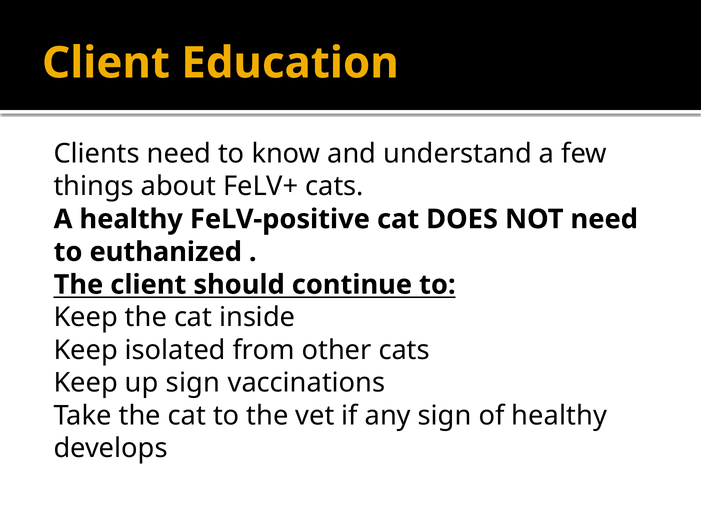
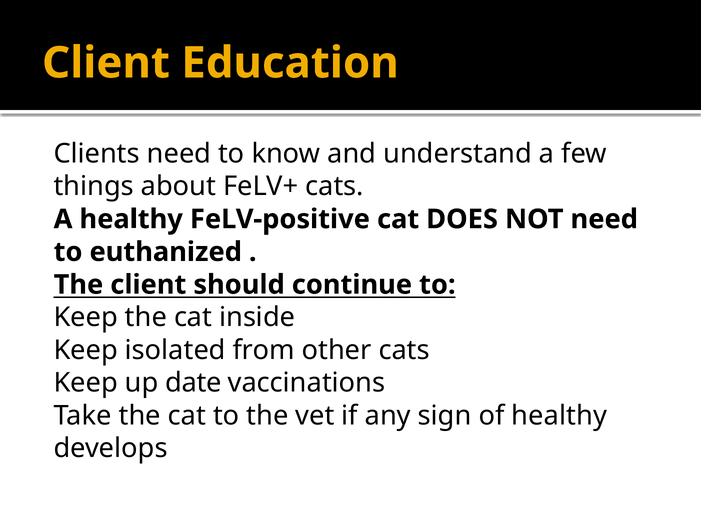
up sign: sign -> date (193, 383)
